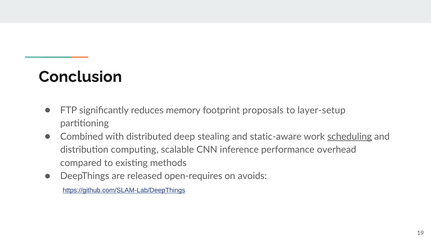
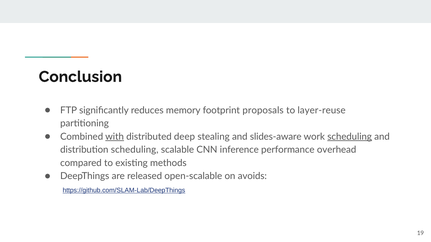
layer-setup: layer-setup -> layer-reuse (322, 110)
with underline: none -> present (115, 137)
static-aware: static-aware -> slides-aware (276, 137)
distribution computing: computing -> scheduling (135, 150)
open-requires: open-requires -> open-scalable (193, 176)
